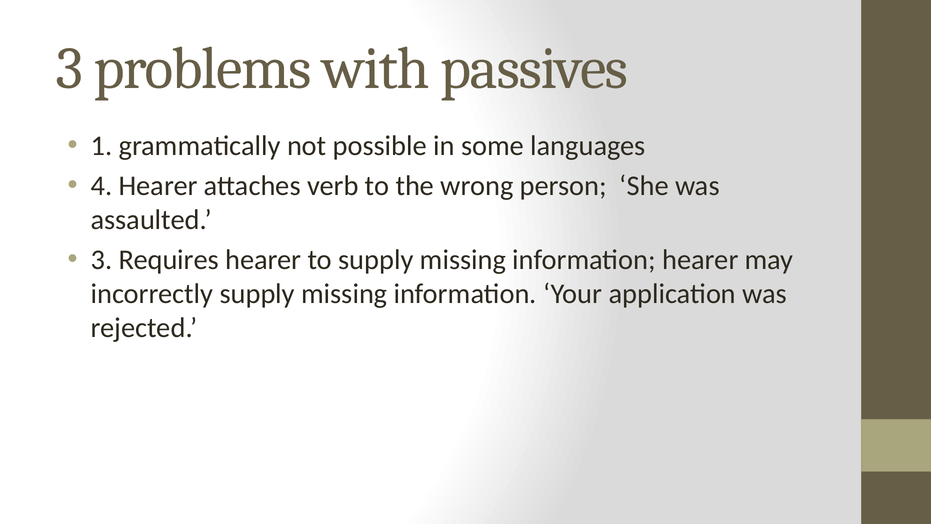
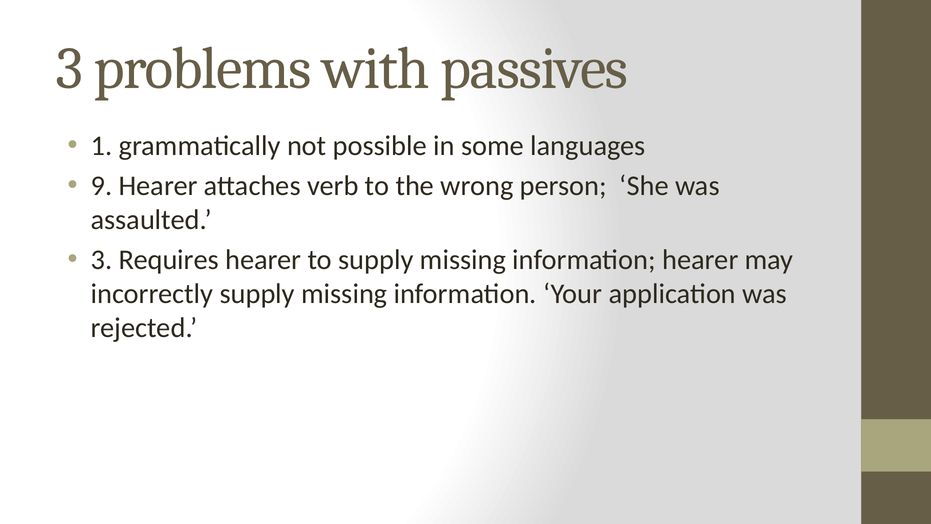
4: 4 -> 9 (102, 186)
